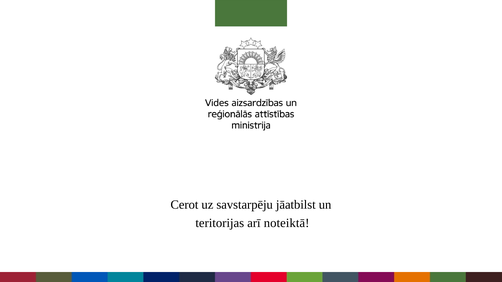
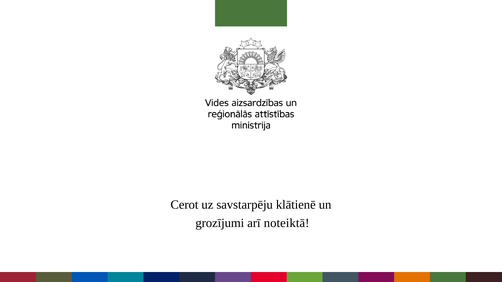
jāatbilst: jāatbilst -> klātienē (296, 205)
teritorijas: teritorijas -> grozījumi (220, 223)
